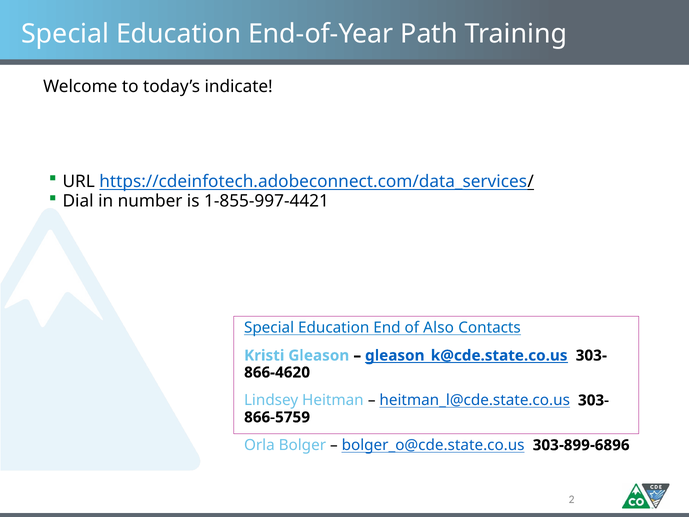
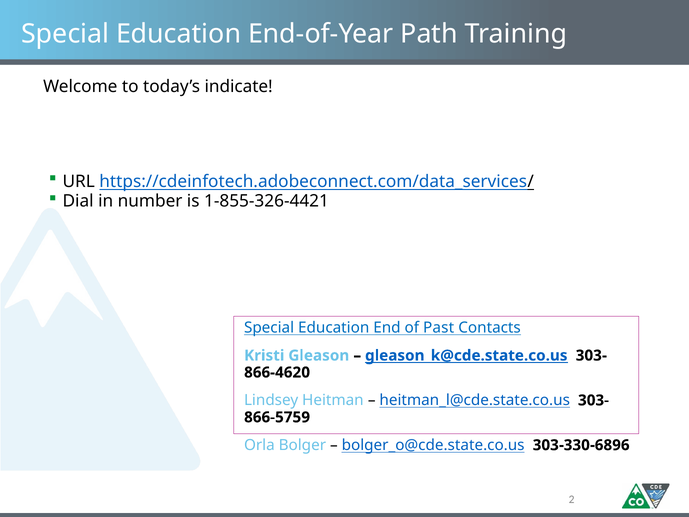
1-855-997-4421: 1-855-997-4421 -> 1-855-326-4421 (266, 201)
Also: Also -> Past (439, 328)
303-899-6896: 303-899-6896 -> 303-330-6896 (581, 445)
